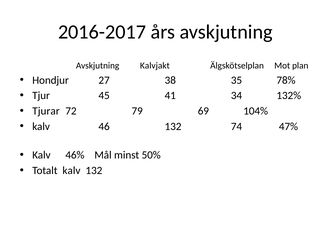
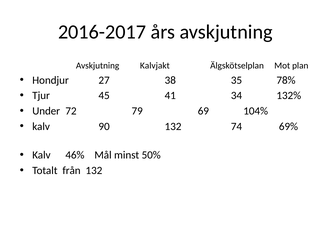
Tjurar: Tjurar -> Under (46, 111)
46: 46 -> 90 (104, 127)
47%: 47% -> 69% (288, 127)
Totalt kalv: kalv -> från (72, 171)
